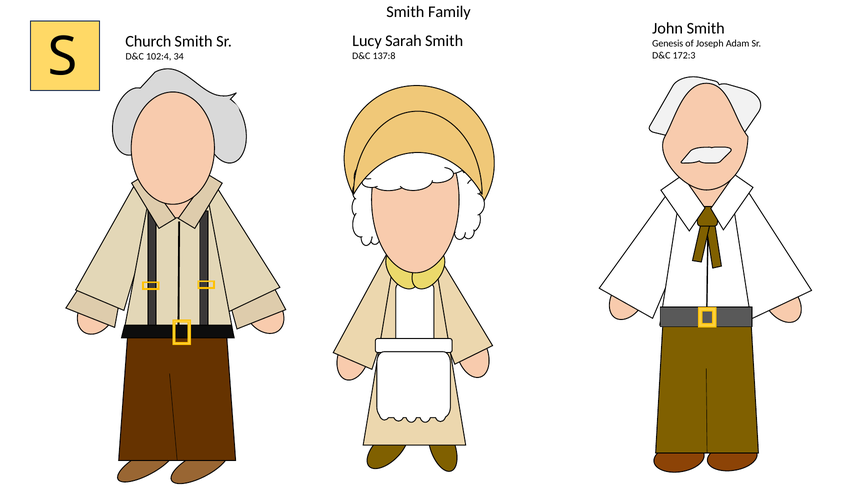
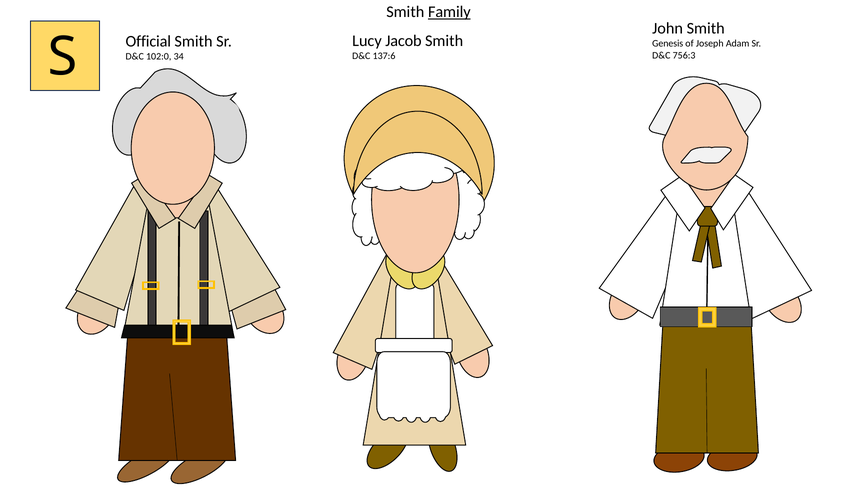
Family underline: none -> present (449, 12)
Sarah: Sarah -> Jacob (403, 41)
Church: Church -> Official (148, 41)
172:3: 172:3 -> 756:3 (684, 56)
137:8: 137:8 -> 137:6 (384, 56)
102:4: 102:4 -> 102:0 (159, 56)
